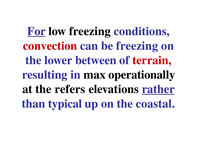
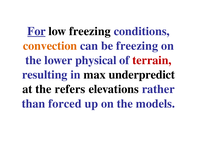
convection colour: red -> orange (50, 46)
between: between -> physical (96, 60)
operationally: operationally -> underpredict (142, 75)
rather underline: present -> none (158, 89)
typical: typical -> forced (65, 103)
coastal: coastal -> models (155, 103)
